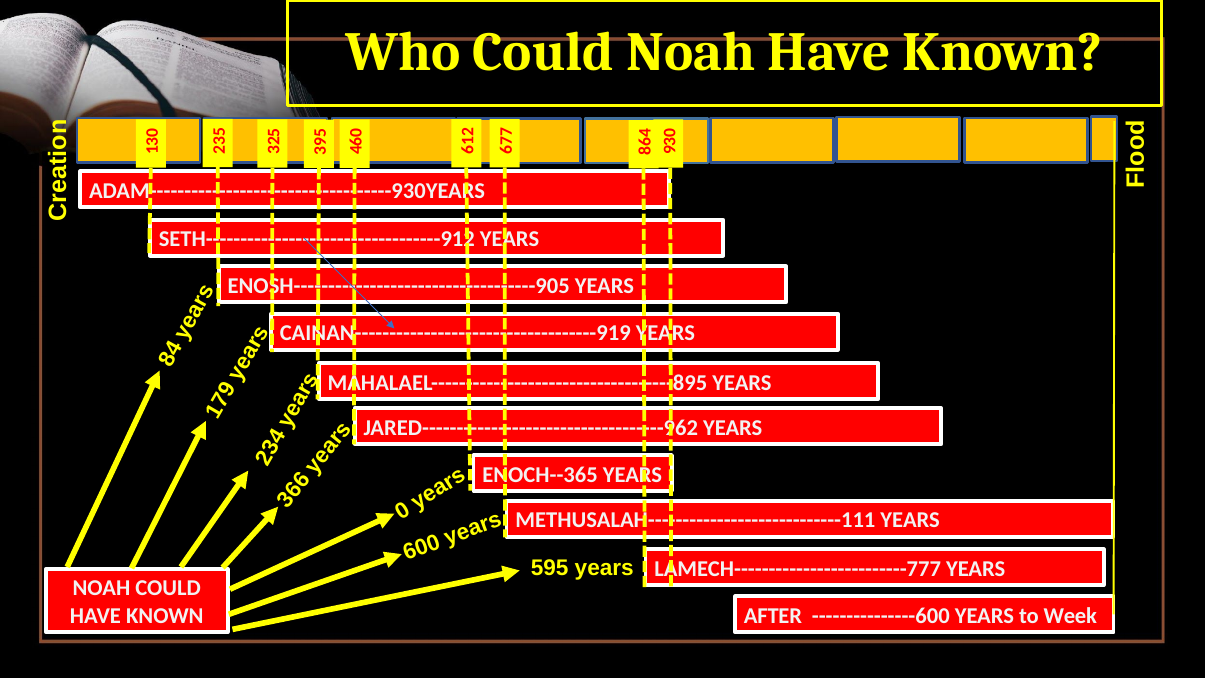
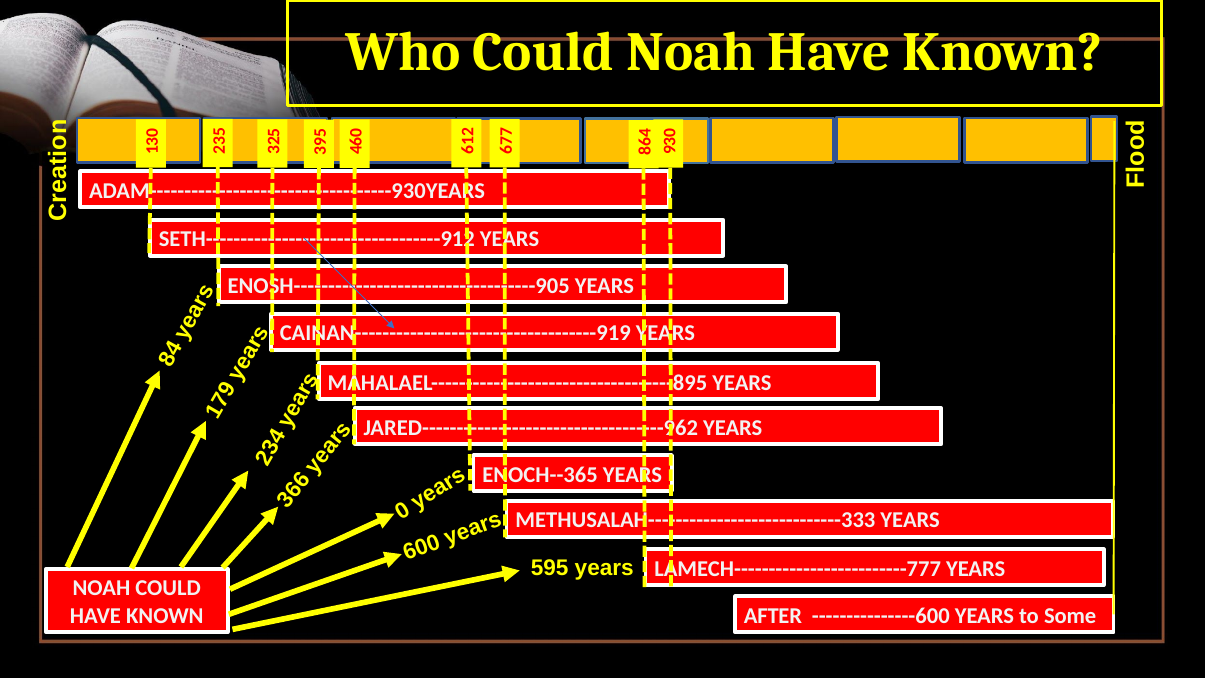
METHUSALAH----------------------------111: METHUSALAH----------------------------111 -> METHUSALAH----------------------------333 (695, 520)
Week: Week -> Some (1070, 616)
